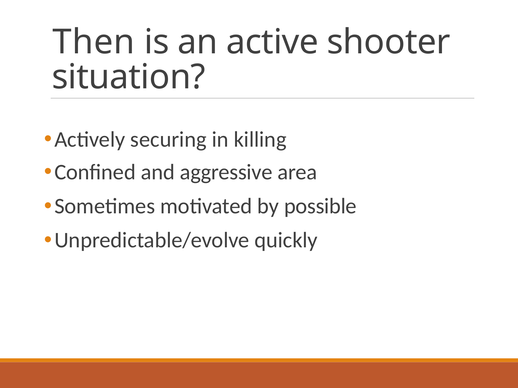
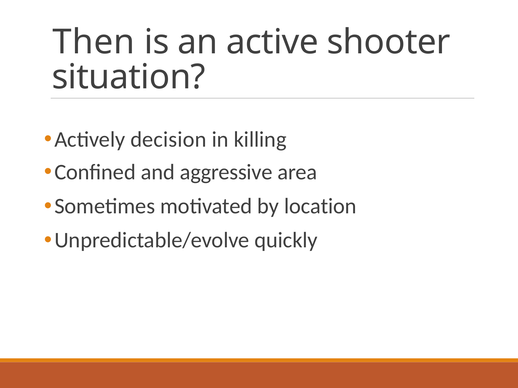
securing: securing -> decision (168, 140)
possible: possible -> location (320, 206)
